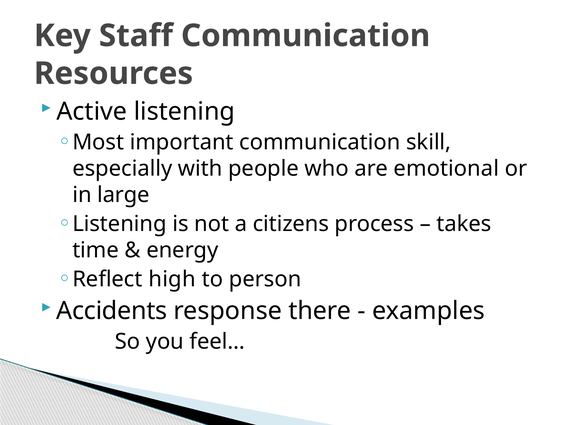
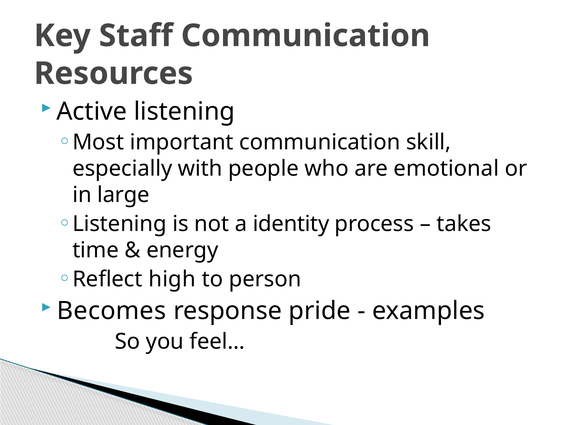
citizens: citizens -> identity (291, 224)
Accidents: Accidents -> Becomes (112, 311)
there: there -> pride (320, 311)
